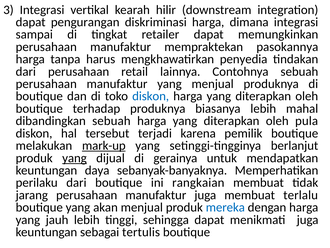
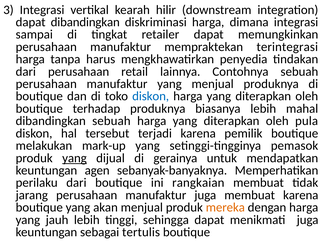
dapat pengurangan: pengurangan -> dibandingkan (85, 22)
pasokannya: pasokannya -> terintegrasi (287, 47)
mark-up underline: present -> none (104, 145)
berlanjut: berlanjut -> pemasok (295, 145)
daya: daya -> agen (97, 170)
membuat terlalu: terlalu -> karena (301, 195)
mereka colour: blue -> orange (225, 207)
